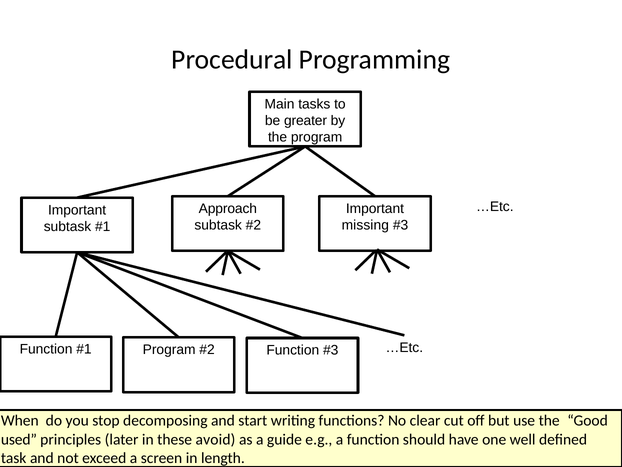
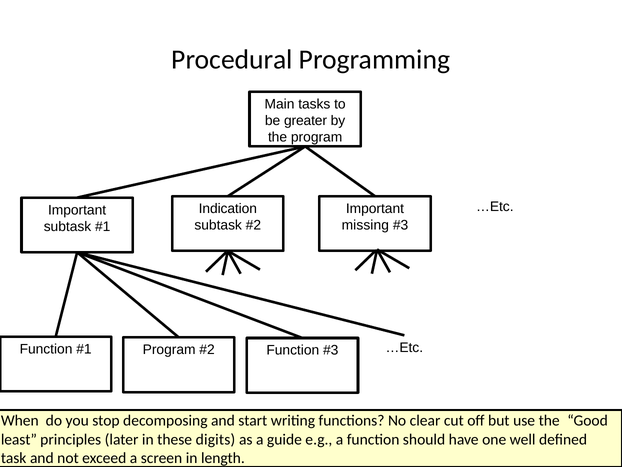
Approach: Approach -> Indication (228, 208)
used: used -> least (19, 439)
avoid: avoid -> digits (215, 439)
